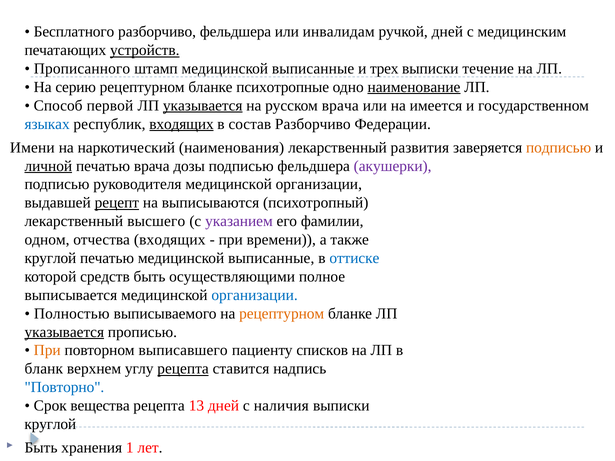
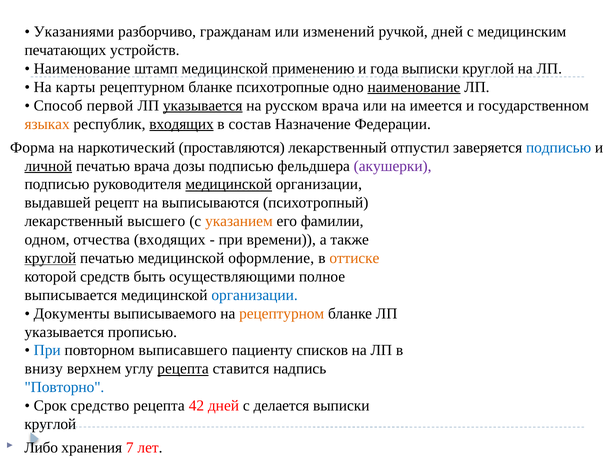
Бесплатного: Бесплатного -> Указаниями (74, 32)
разборчиво фельдшера: фельдшера -> гражданам (235, 32)
инвалидам: инвалидам -> изменений (339, 32)
устройств underline: present -> none (145, 50)
Прописанного: Прописанного -> Наименование (82, 69)
штамп медицинской выписанные: выписанные -> применению (313, 69)
трех: трех -> года (384, 69)
течение: течение -> круглой (488, 69)
серию: серию -> карты (76, 87)
языках colour: blue -> orange (47, 124)
состав Разборчиво: Разборчиво -> Назначение (313, 124)
Имени: Имени -> Форма (32, 148)
наименования: наименования -> проставляются (232, 148)
развития: развития -> отпустил (420, 148)
подписью colour: orange -> blue (559, 148)
медицинской underline: none -> present (229, 185)
рецепт underline: present -> none (117, 203)
указанием colour: purple -> orange (239, 221)
круглой underline: none -> present (50, 258)
печатью медицинской выписанные: выписанные -> оформление (271, 258)
оттиске colour: blue -> orange (354, 258)
Полностью: Полностью -> Документы (72, 314)
указывается underline: present -> none (64, 332)
При colour: orange -> blue (47, 351)
бланк: бланк -> внизу (44, 369)
вещества: вещества -> средство (100, 406)
13: 13 -> 42 (196, 406)
наличия: наличия -> делается (281, 406)
Быть: Быть -> Либо (41, 448)
1: 1 -> 7 (130, 448)
